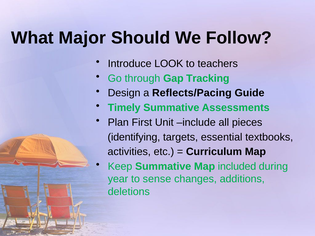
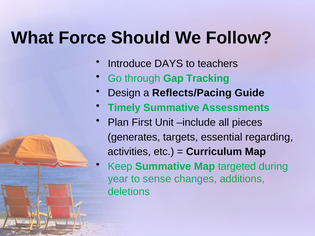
Major: Major -> Force (82, 38)
LOOK: LOOK -> DAYS (169, 64)
identifying: identifying -> generates (134, 137)
textbooks: textbooks -> regarding (269, 137)
included: included -> targeted (237, 167)
